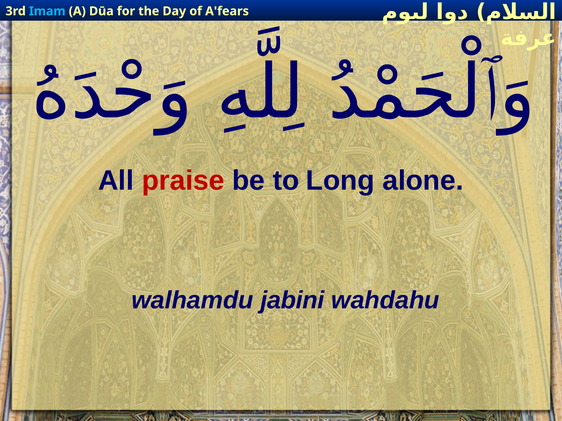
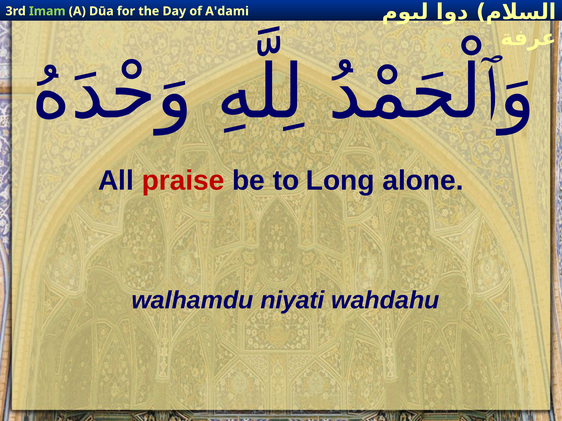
Imam colour: light blue -> light green (47, 11)
A'fears: A'fears -> A'dami (227, 11)
jabini: jabini -> niyati (293, 300)
